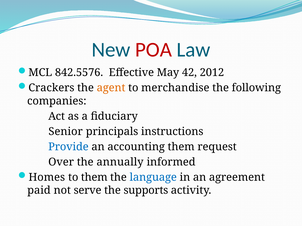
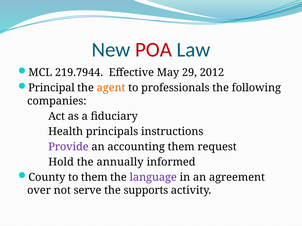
842.5576: 842.5576 -> 219.7944 (79, 73)
42: 42 -> 29 (189, 73)
Crackers: Crackers -> Principal (51, 88)
merchandise: merchandise -> professionals (175, 88)
Senior: Senior -> Health (66, 132)
Provide colour: blue -> purple (68, 147)
Over: Over -> Hold (61, 162)
Homes: Homes -> County (47, 178)
language colour: blue -> purple (153, 178)
paid: paid -> over (39, 191)
